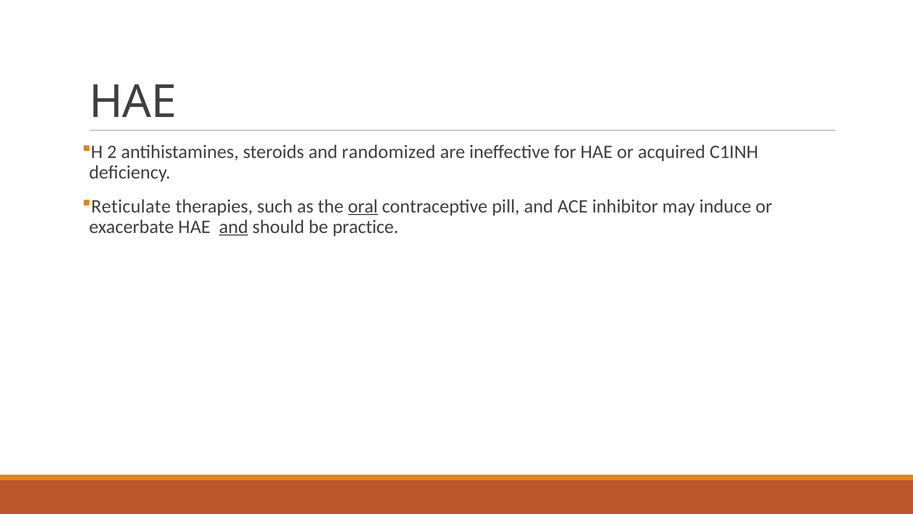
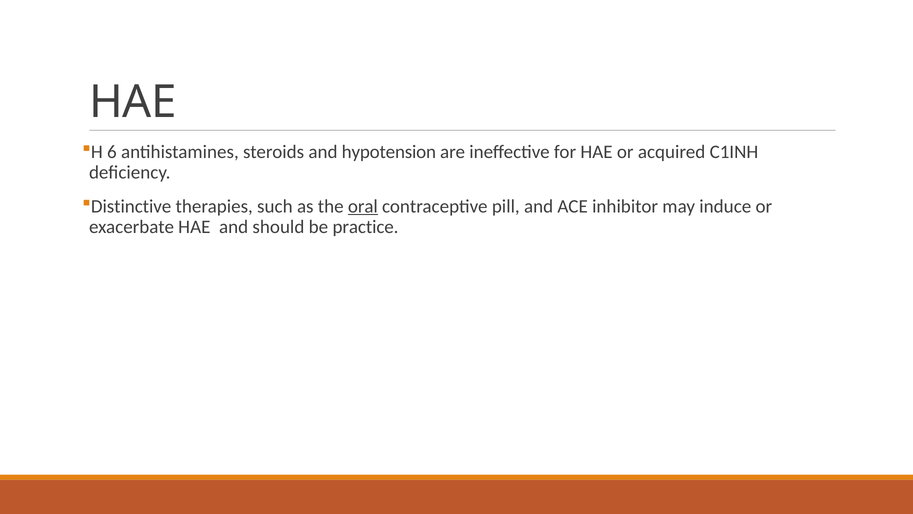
2: 2 -> 6 (112, 152)
randomized: randomized -> hypotension (389, 152)
Reticulate: Reticulate -> Distinctive (131, 206)
and underline: present -> none (234, 227)
